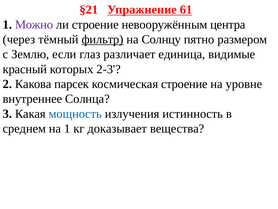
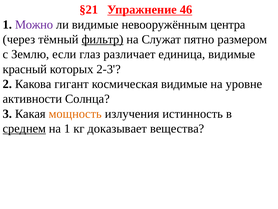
61: 61 -> 46 (186, 10)
ли строение: строение -> видимые (95, 24)
Солнцу: Солнцу -> Служат (161, 39)
парсек: парсек -> гигант (72, 84)
космическая строение: строение -> видимые (184, 84)
внутреннее: внутреннее -> активности (32, 99)
мощность colour: blue -> orange (75, 113)
среднем underline: none -> present (24, 128)
